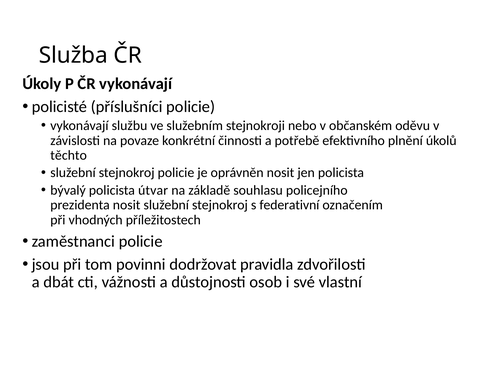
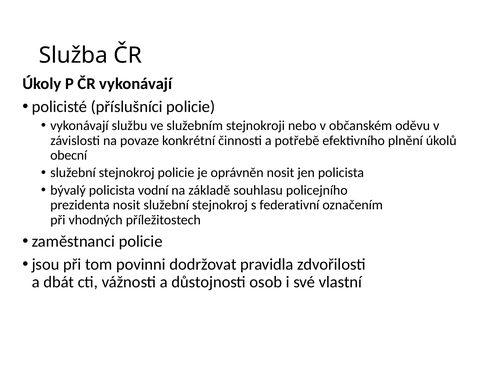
těchto: těchto -> obecní (69, 155)
útvar: útvar -> vodní (153, 190)
